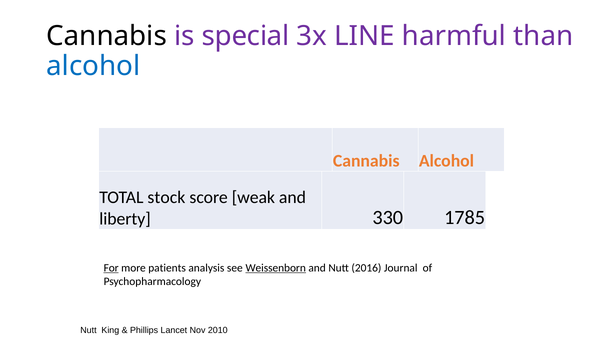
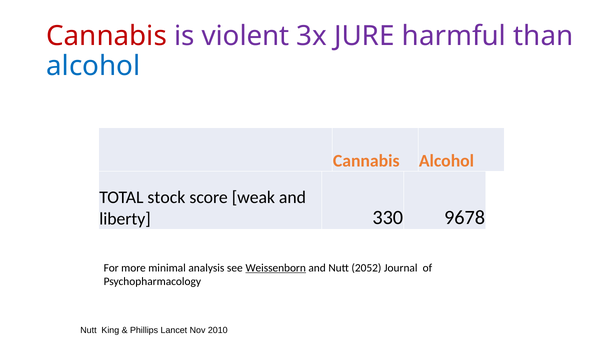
Cannabis colour: black -> red (107, 36)
special: special -> violent (245, 36)
LINE: LINE -> JURE (364, 36)
1785: 1785 -> 9678 (465, 218)
For underline: present -> none (111, 268)
patients: patients -> minimal (167, 268)
2016: 2016 -> 2052 (366, 268)
